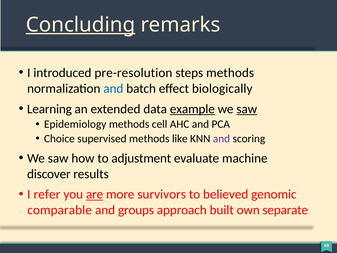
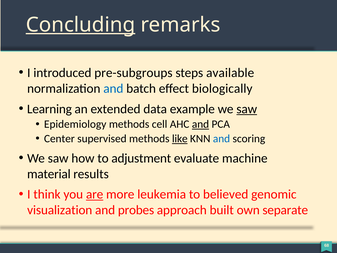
pre-resolution: pre-resolution -> pre-subgroups (133, 73)
steps methods: methods -> available (230, 73)
example underline: present -> none (192, 109)
and underline: none -> present (200, 124)
Choice: Choice -> Center (59, 139)
like underline: none -> present (180, 139)
and colour: purple -> blue (221, 139)
discover: discover -> material (49, 174)
refer: refer -> think (47, 194)
survivors: survivors -> leukemia (162, 194)
comparable: comparable -> visualization (60, 210)
groups: groups -> probes (136, 210)
